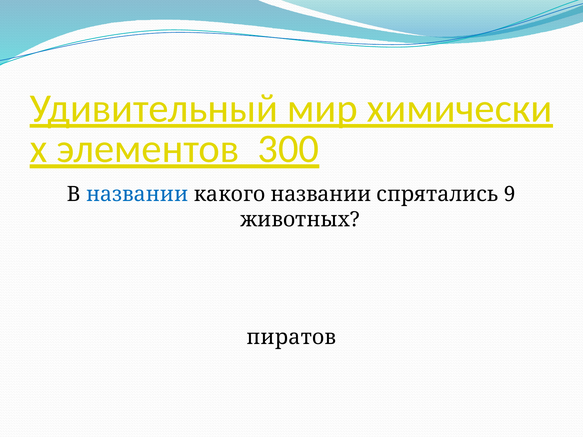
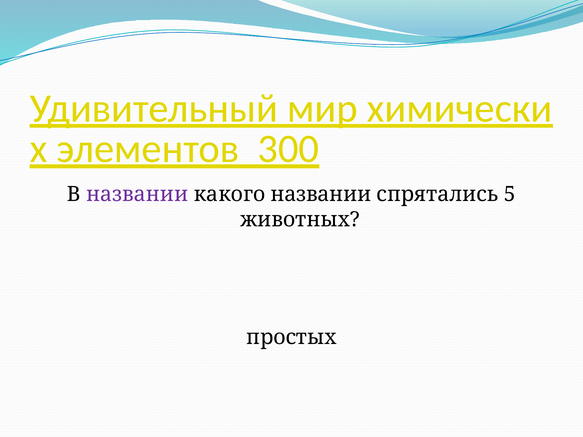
названии colour: blue -> purple (137, 194)
9: 9 -> 5 (510, 194)
пиратов: пиратов -> простых (291, 337)
